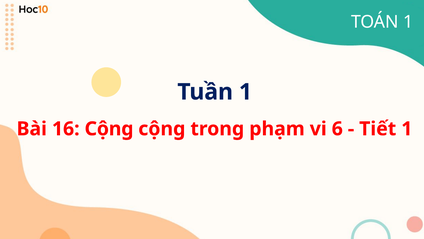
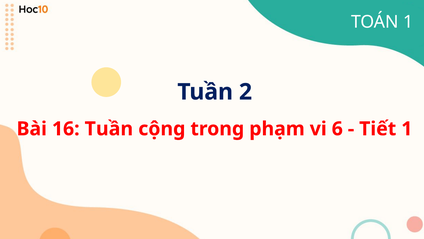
Tuần 1: 1 -> 2 (245, 92)
16 Cộng: Cộng -> Tuần (109, 129)
